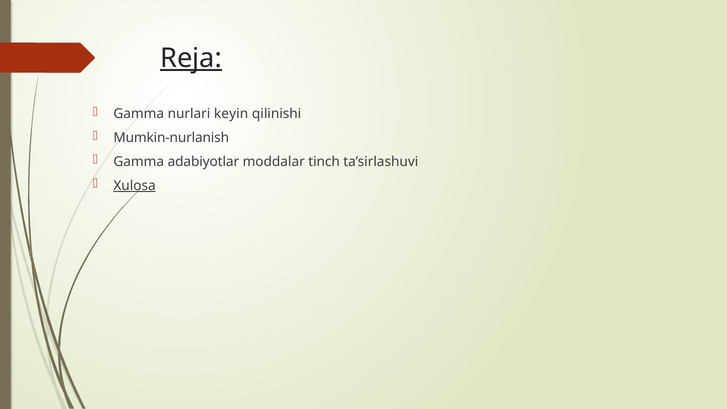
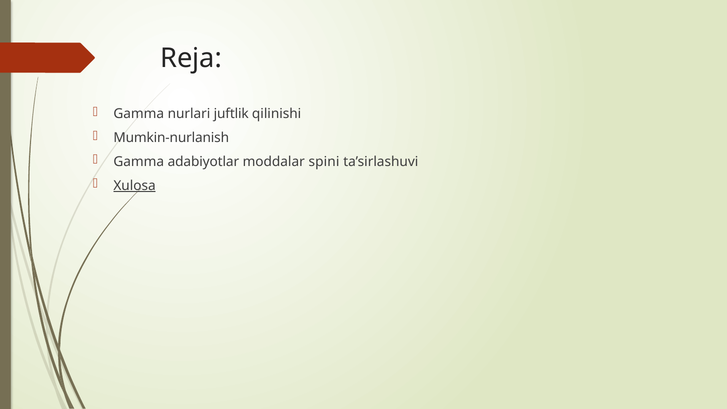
Reja underline: present -> none (191, 58)
keyin: keyin -> juftlik (231, 114)
tinch: tinch -> spini (324, 162)
